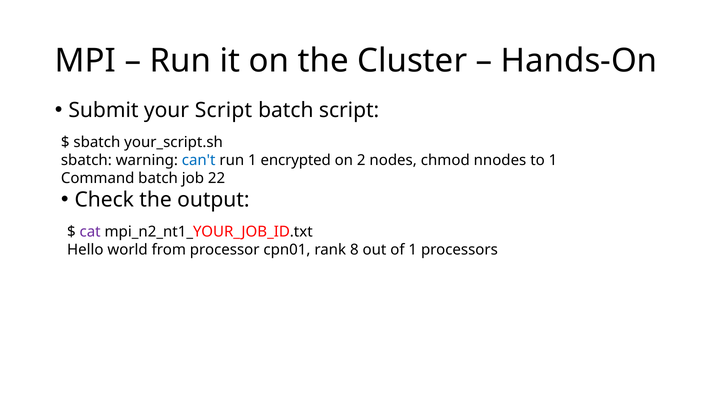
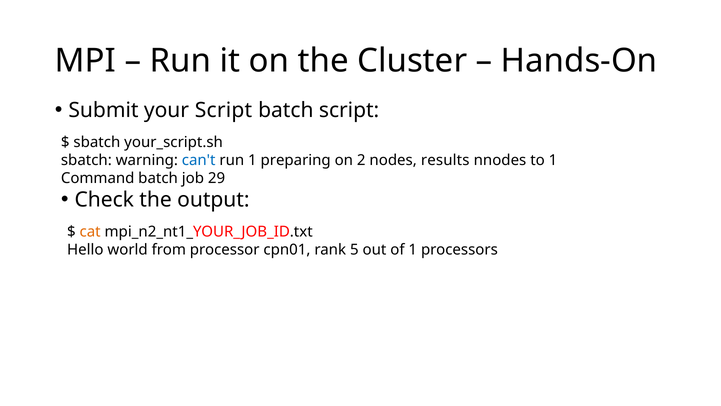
encrypted: encrypted -> preparing (296, 160)
chmod: chmod -> results (445, 160)
22: 22 -> 29 (217, 178)
cat colour: purple -> orange (90, 231)
8: 8 -> 5 (354, 249)
